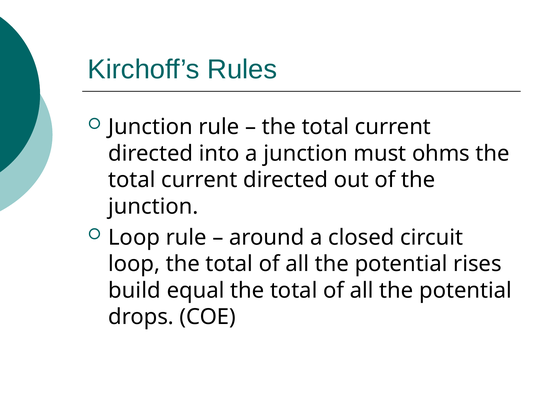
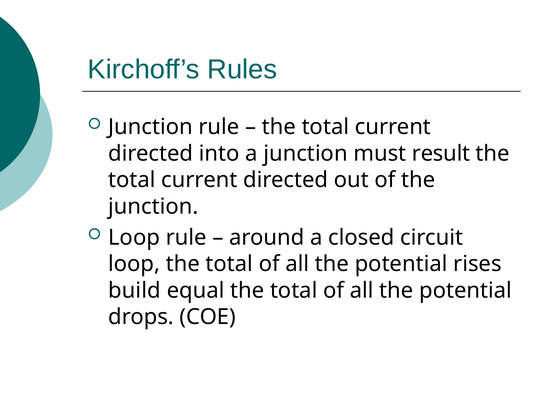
ohms: ohms -> result (441, 154)
